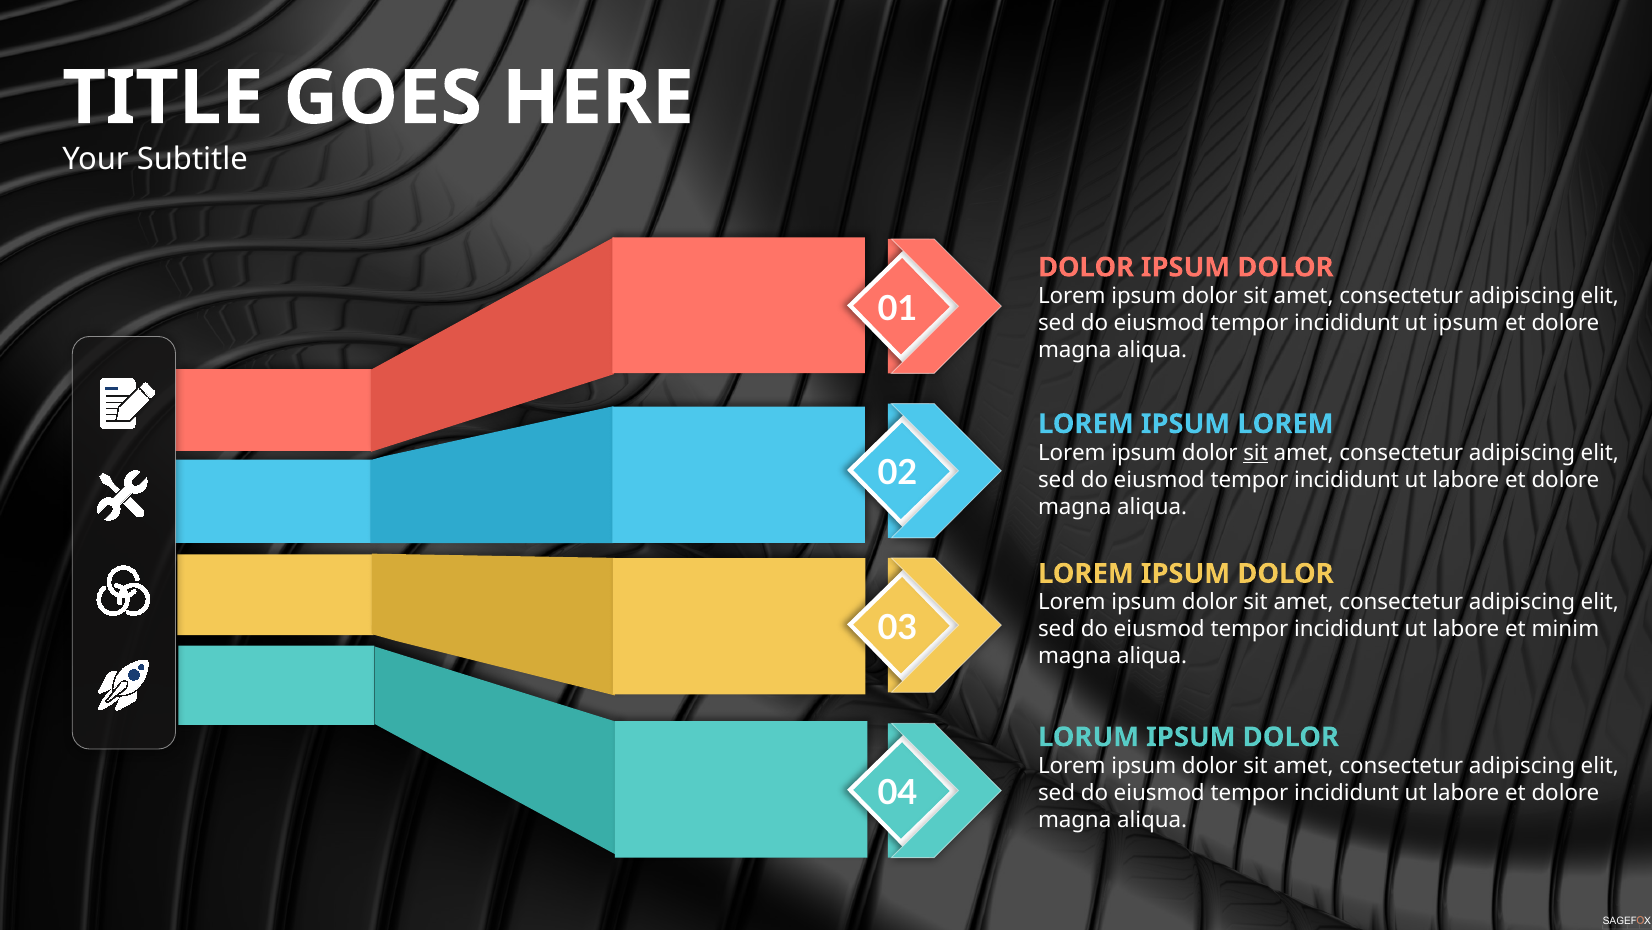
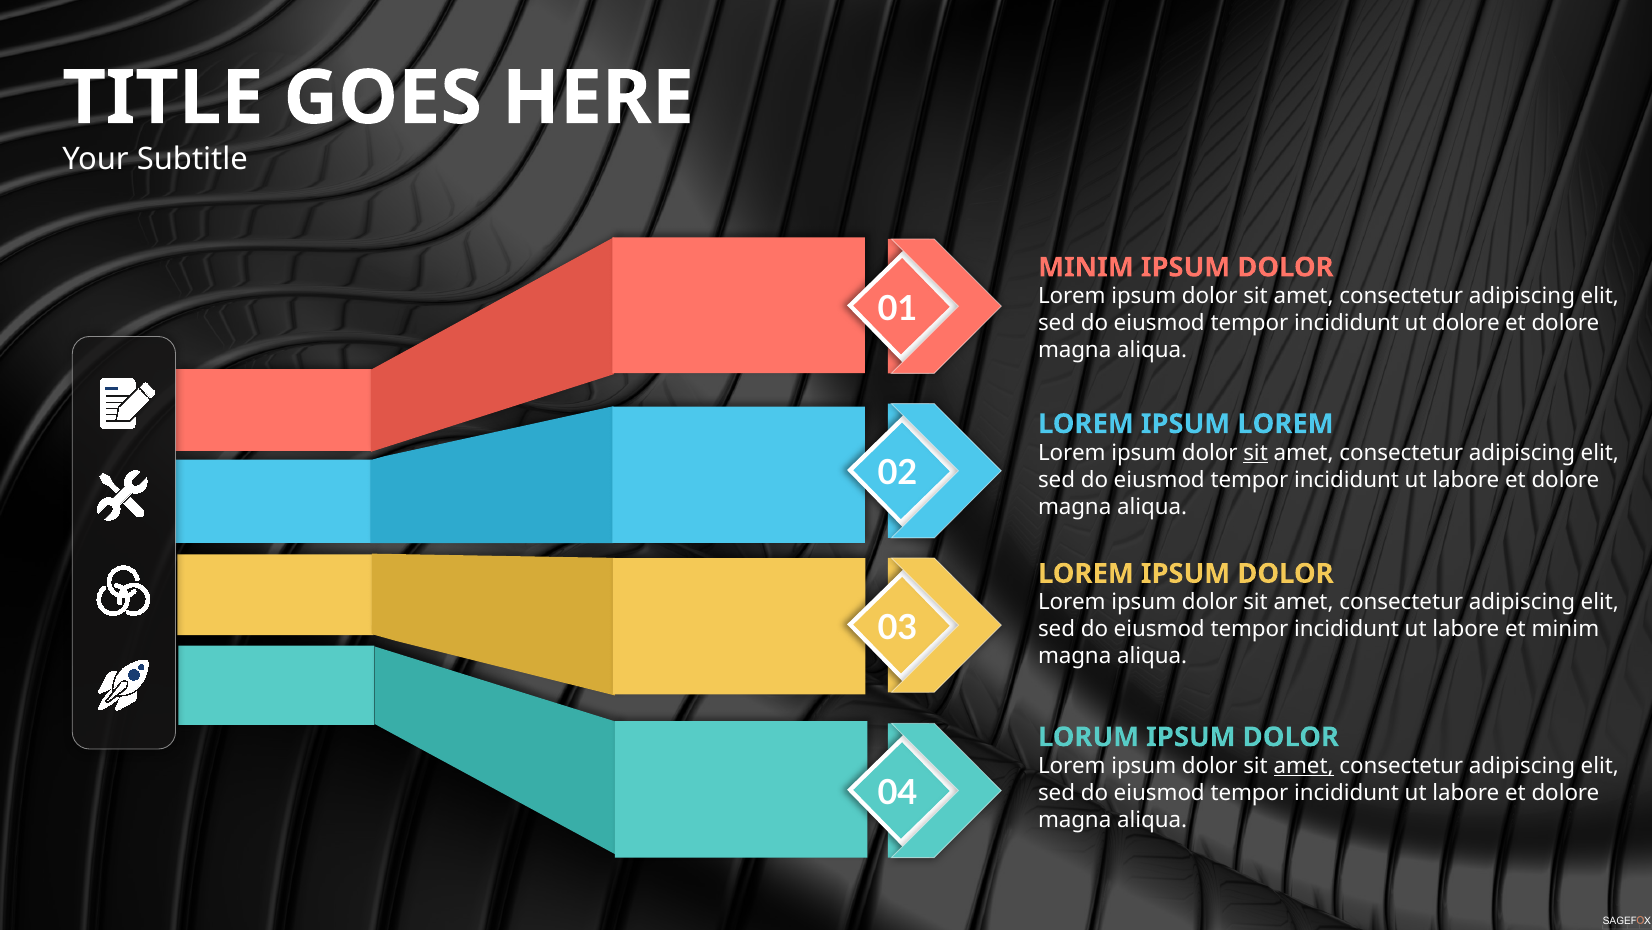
DOLOR: DOLOR -> MINIM (1086, 267)
ut ipsum: ipsum -> dolore (1466, 323)
amet underline: none -> present (1304, 765)
